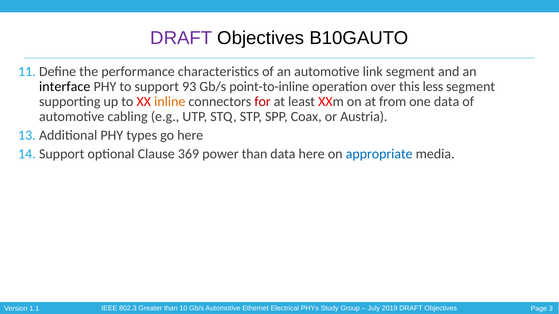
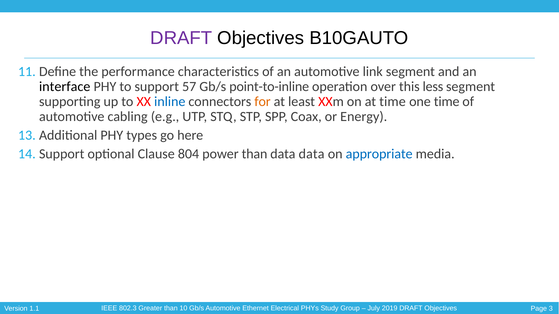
93: 93 -> 57 (189, 87)
inline colour: orange -> blue (170, 102)
for colour: red -> orange (262, 102)
at from: from -> time (393, 102)
one data: data -> time (447, 102)
Austria: Austria -> Energy (364, 117)
369: 369 -> 804 (189, 154)
data here: here -> data (312, 154)
